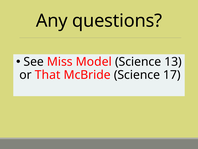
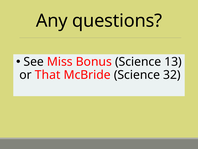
Model: Model -> Bonus (94, 62)
17: 17 -> 32 (172, 75)
